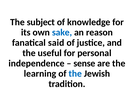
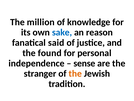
subject: subject -> million (41, 22)
useful: useful -> found (50, 53)
learning: learning -> stranger (40, 73)
the colour: blue -> orange (75, 73)
